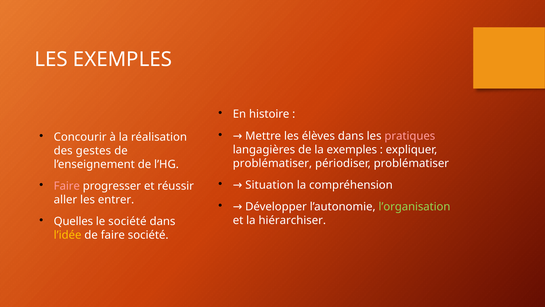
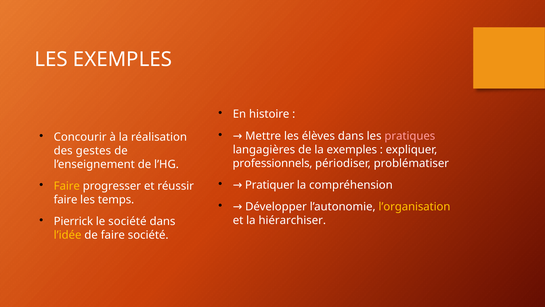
problématiser: problématiser -> professionnels (273, 163)
Situation: Situation -> Pratiquer (270, 185)
Faire colour: pink -> yellow (67, 186)
aller: aller -> faire (66, 199)
entrer: entrer -> temps (116, 199)
l’organisation colour: light green -> yellow (414, 206)
Quelles: Quelles -> Pierrick (73, 221)
